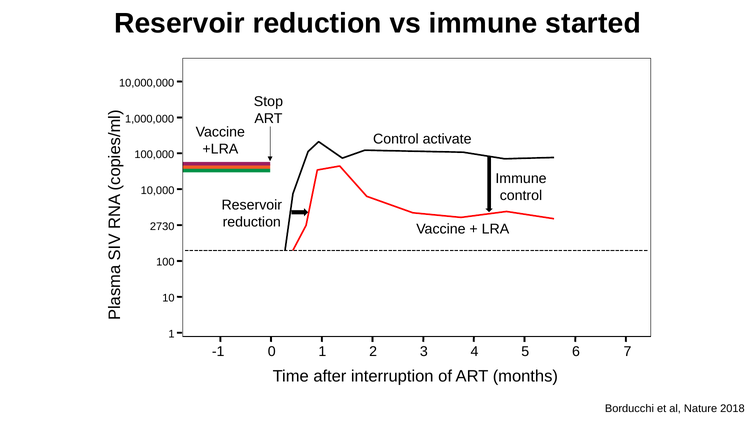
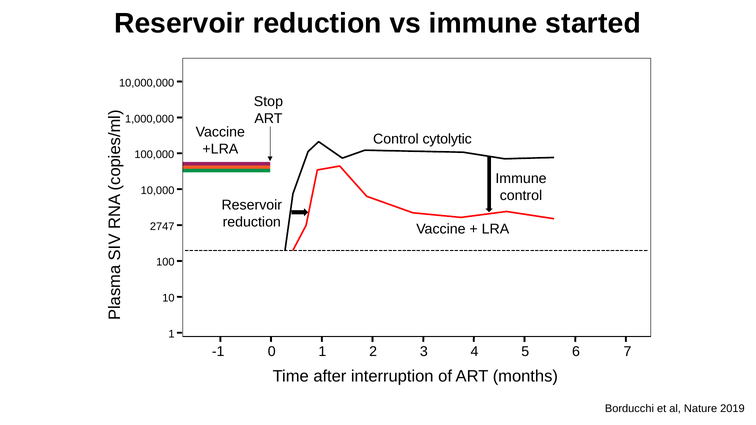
activate: activate -> cytolytic (447, 139)
2730: 2730 -> 2747 (162, 227)
2018: 2018 -> 2019 (732, 409)
